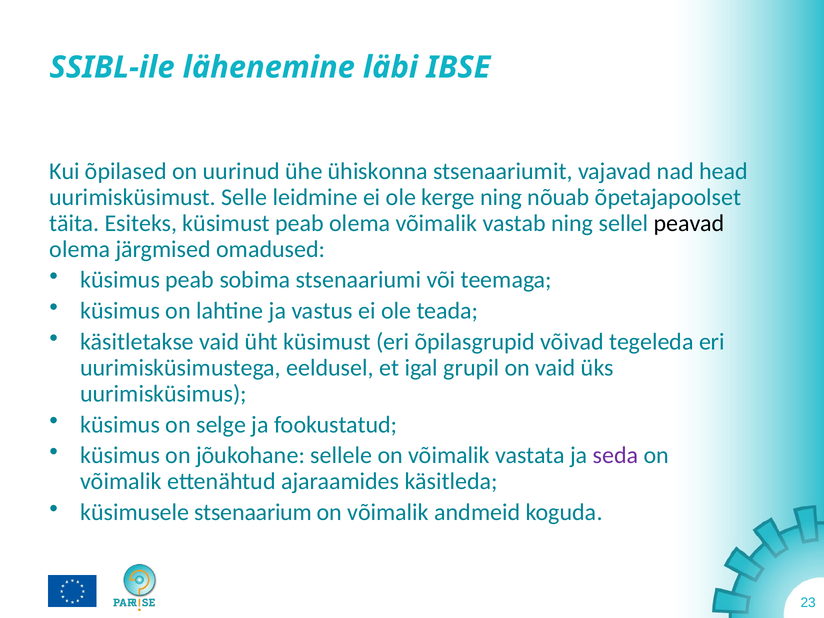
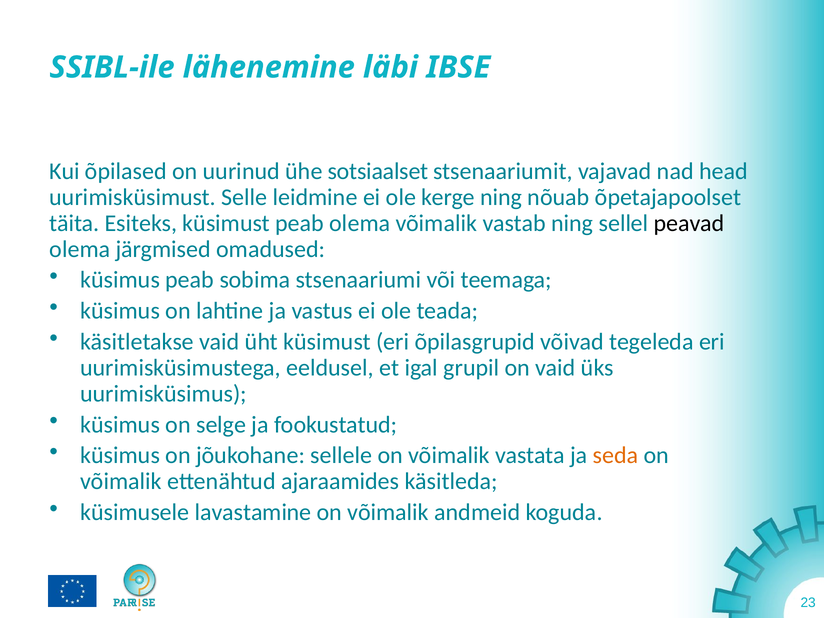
ühiskonna: ühiskonna -> sotsiaalset (378, 171)
seda colour: purple -> orange (615, 455)
stsenaarium: stsenaarium -> lavastamine (253, 512)
